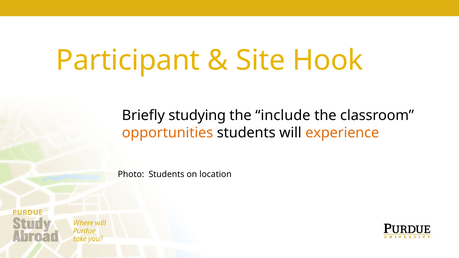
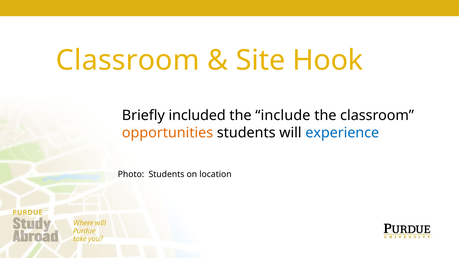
Participant: Participant -> Classroom (128, 60)
studying: studying -> included (197, 116)
experience colour: orange -> blue (342, 133)
